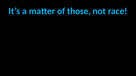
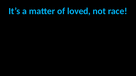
those: those -> loved (79, 11)
